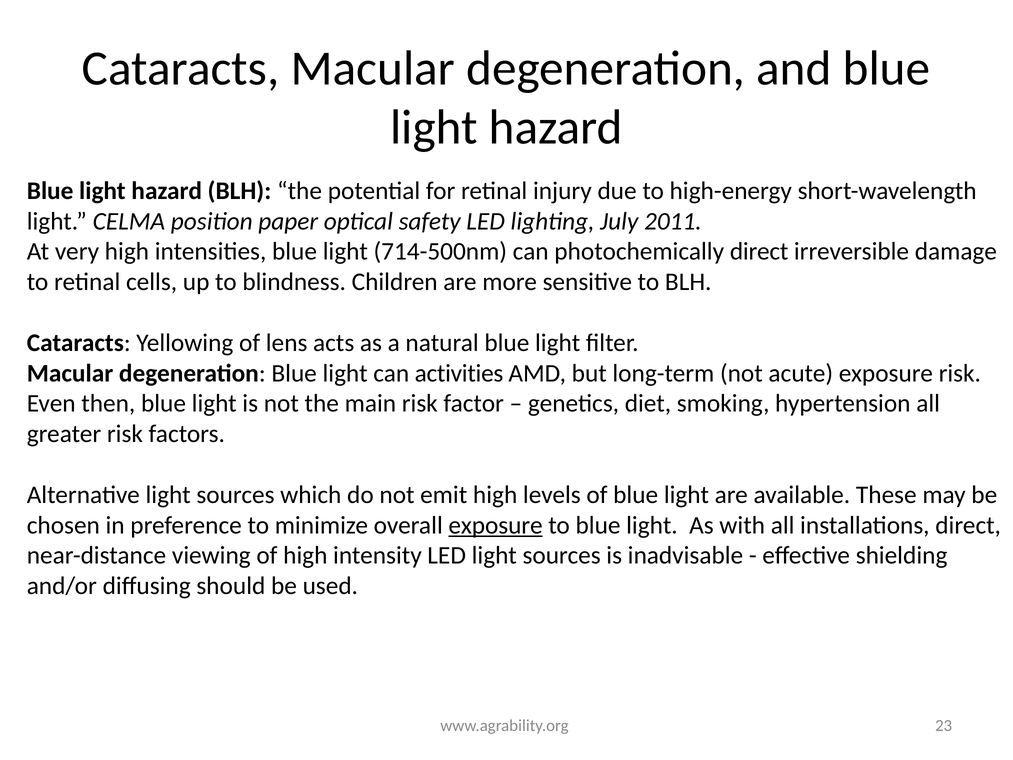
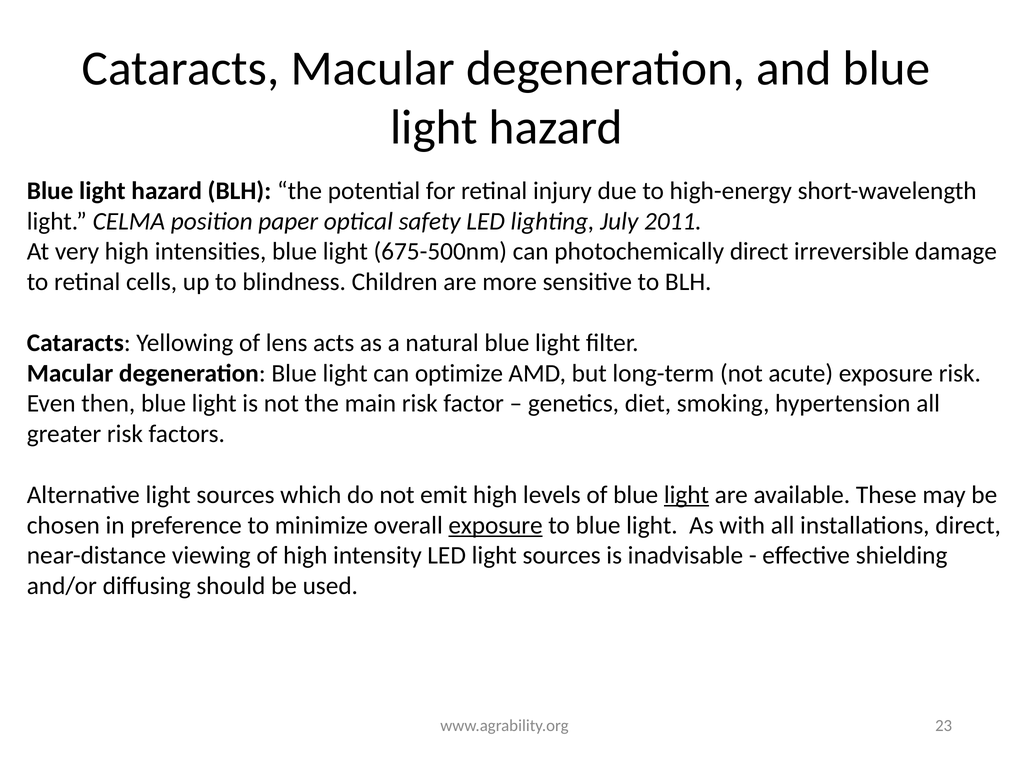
714-500nm: 714-500nm -> 675-500nm (440, 252)
activities: activities -> optimize (459, 373)
light underline: none -> present (686, 495)
